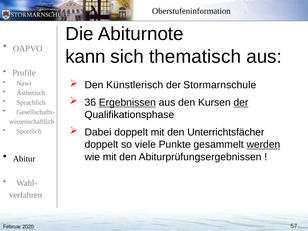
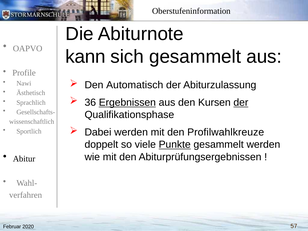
sich thematisch: thematisch -> gesammelt (195, 57)
Künstlerisch: Künstlerisch -> Automatisch (135, 85)
Stormarnschule: Stormarnschule -> Abiturzulassung (220, 85)
Dabei doppelt: doppelt -> werden (131, 132)
Unterrichtsfächer: Unterrichtsfächer -> Profilwahlkreuze (226, 132)
Punkte underline: none -> present (175, 145)
werden underline: present -> none (263, 145)
